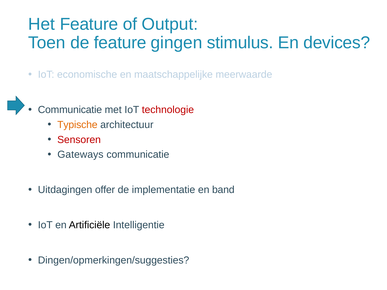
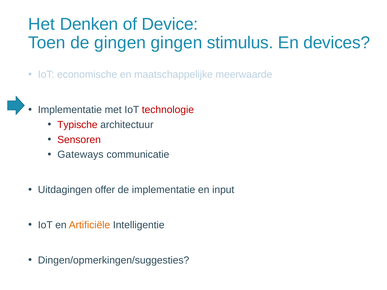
Het Feature: Feature -> Denken (89, 24)
Output: Output -> Device (170, 24)
de feature: feature -> gingen (120, 43)
Communicatie: Communicatie -> Implementatie (70, 110)
Typische colour: orange -> red (77, 125)
band: band -> input (223, 190)
Artificiële colour: black -> orange (90, 225)
